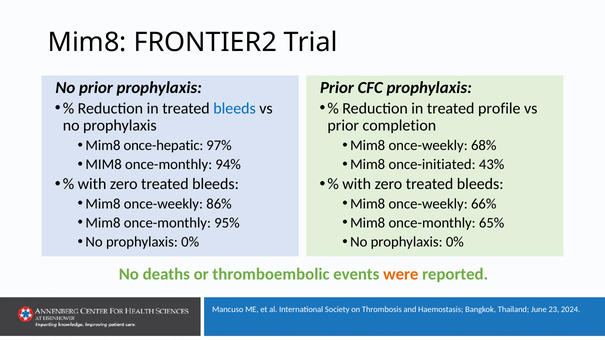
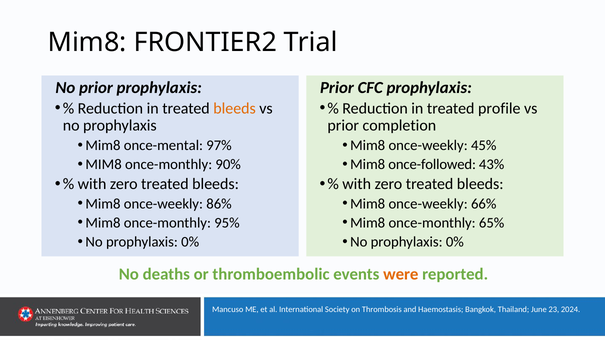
bleeds colour: blue -> orange (235, 108)
once-hepatic: once-hepatic -> once-mental (163, 145)
68%: 68% -> 45% (484, 145)
94%: 94% -> 90% (228, 164)
once-initiated: once-initiated -> once-followed (432, 164)
